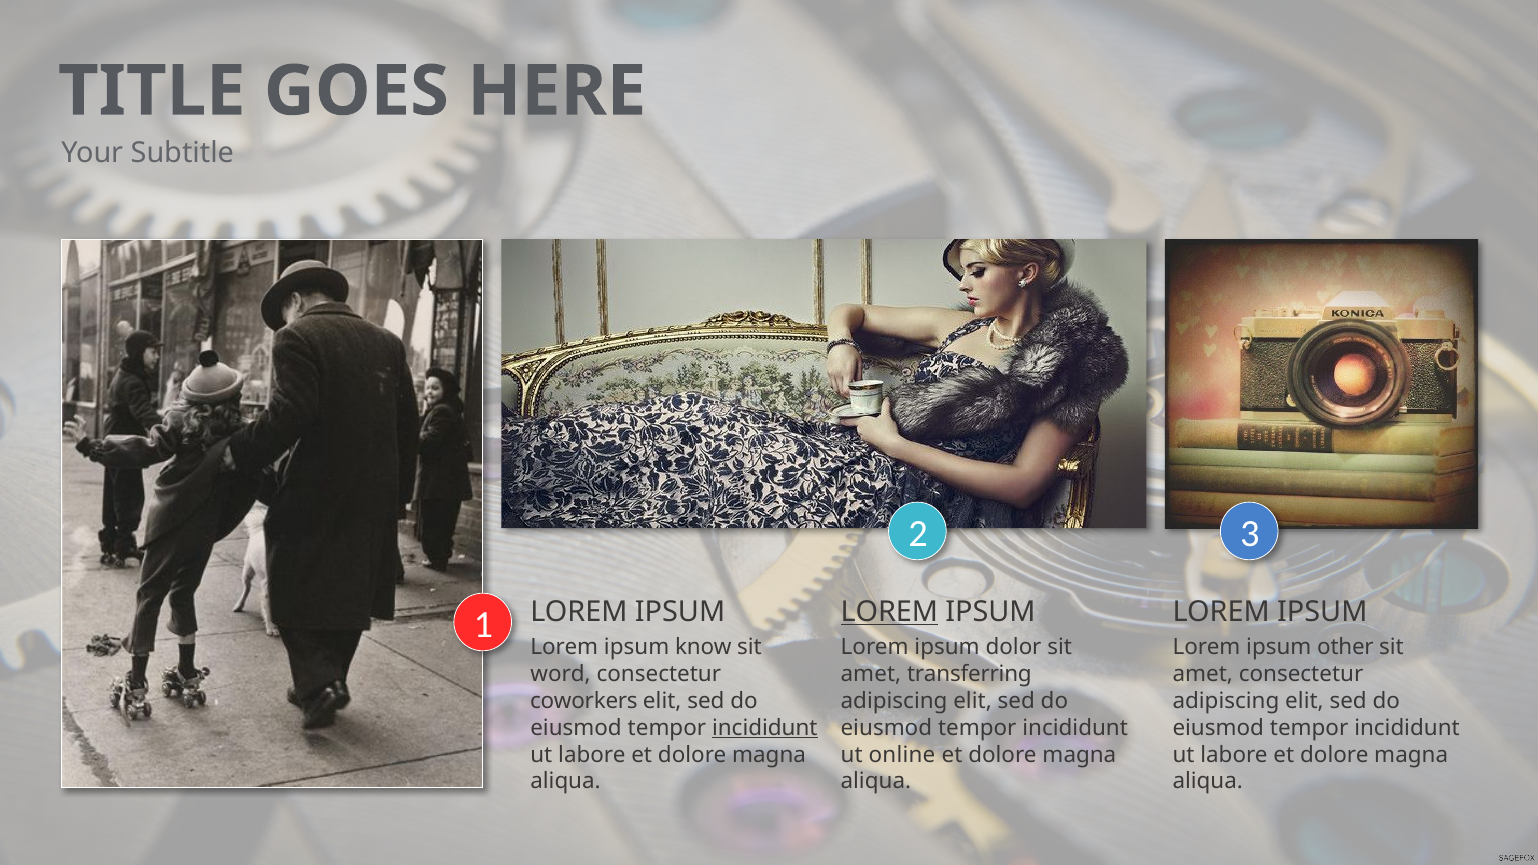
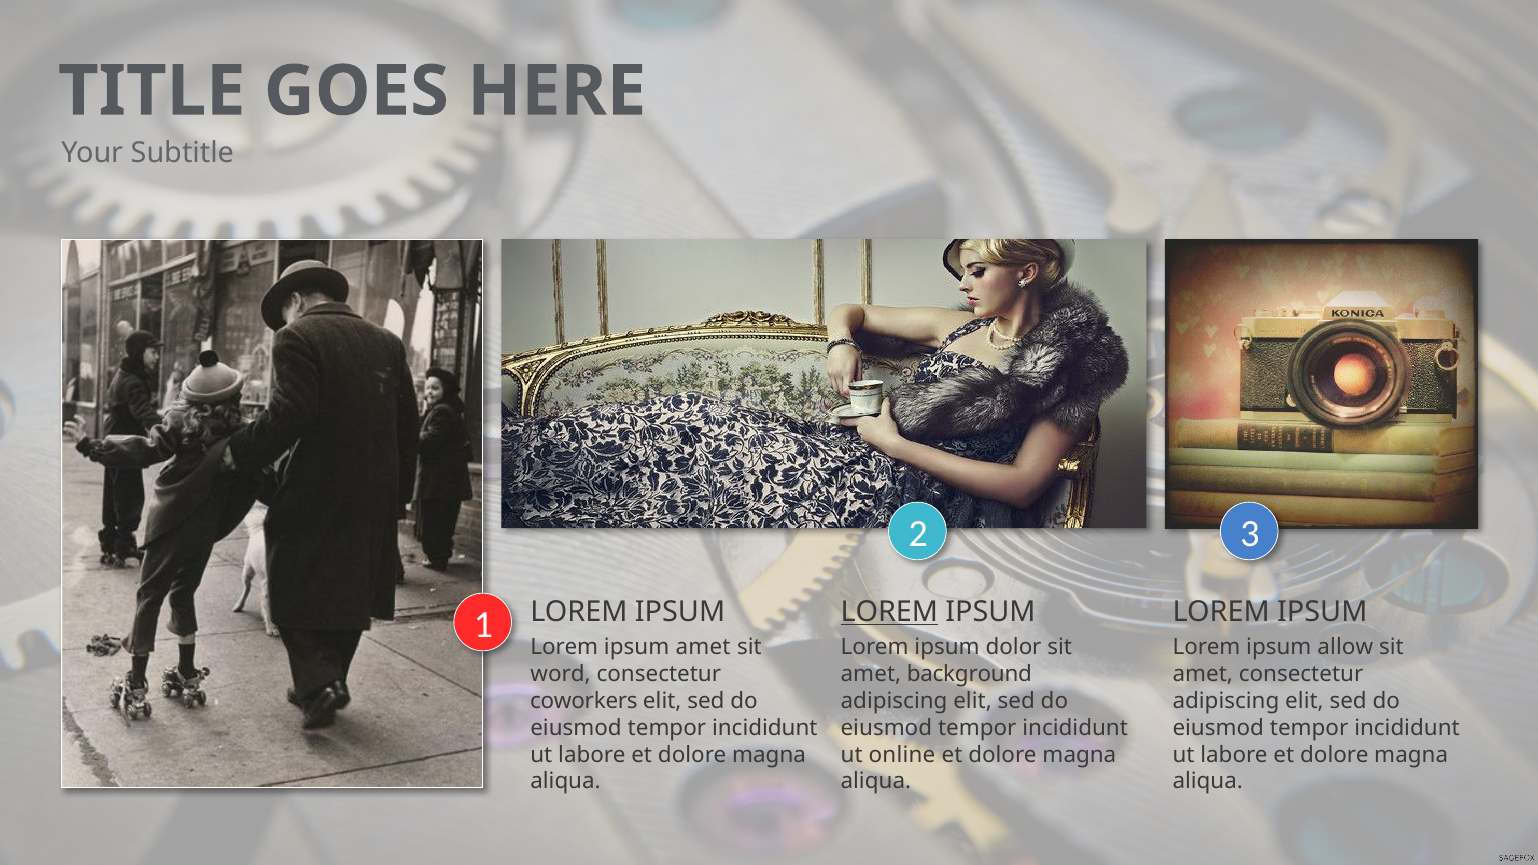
ipsum know: know -> amet (703, 647)
other: other -> allow (1345, 647)
transferring: transferring -> background (969, 674)
incididunt underline: present -> none (765, 728)
